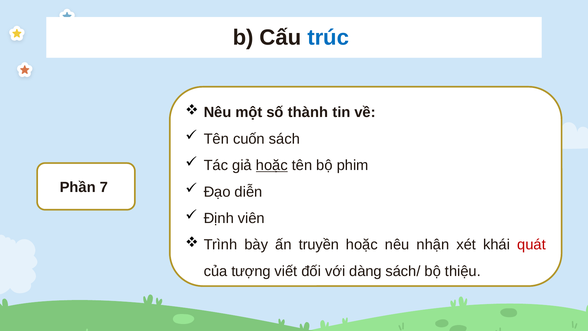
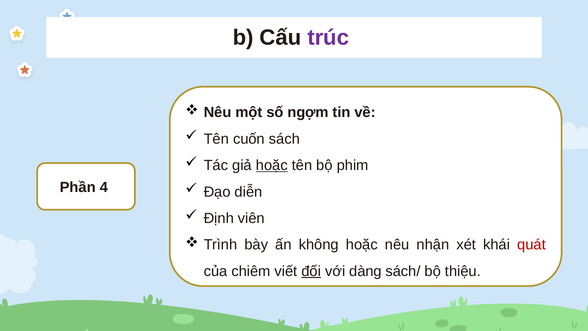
trúc colour: blue -> purple (328, 38)
thành: thành -> ngợm (308, 112)
7: 7 -> 4 (104, 187)
truyền: truyền -> không (319, 245)
tượng: tượng -> chiêm (251, 271)
đối underline: none -> present (311, 271)
